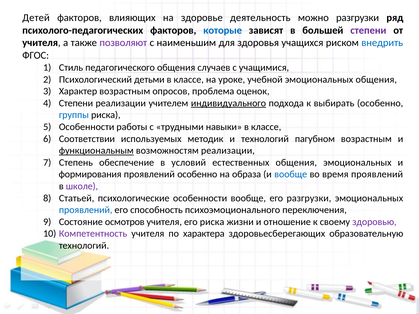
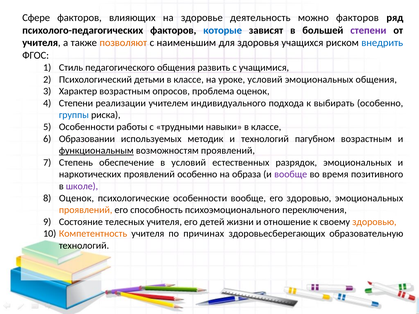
Детей: Детей -> Сфере (36, 18)
можно разгрузки: разгрузки -> факторов (357, 18)
позволяют colour: purple -> orange (123, 43)
случаев: случаев -> развить (214, 68)
уроке учебной: учебной -> условий (265, 79)
индивидуального underline: present -> none (228, 103)
Соответствии: Соответствии -> Образовании (87, 139)
возможностям реализации: реализации -> проявлений (228, 151)
естественных общения: общения -> разрядок (296, 163)
формирования: формирования -> наркотических (90, 174)
вообще colour: blue -> purple (291, 174)
время проявлений: проявлений -> позитивного (377, 174)
Статьей: Статьей -> Оценок (77, 198)
его разгрузки: разгрузки -> здоровью (309, 198)
проявлений colour: blue -> orange (86, 210)
осмотров: осмотров -> телесных (125, 222)
его риска: риска -> детей (212, 222)
здоровью colour: purple -> orange (374, 222)
Компетентность colour: purple -> orange (93, 234)
характера: характера -> причинах (204, 234)
